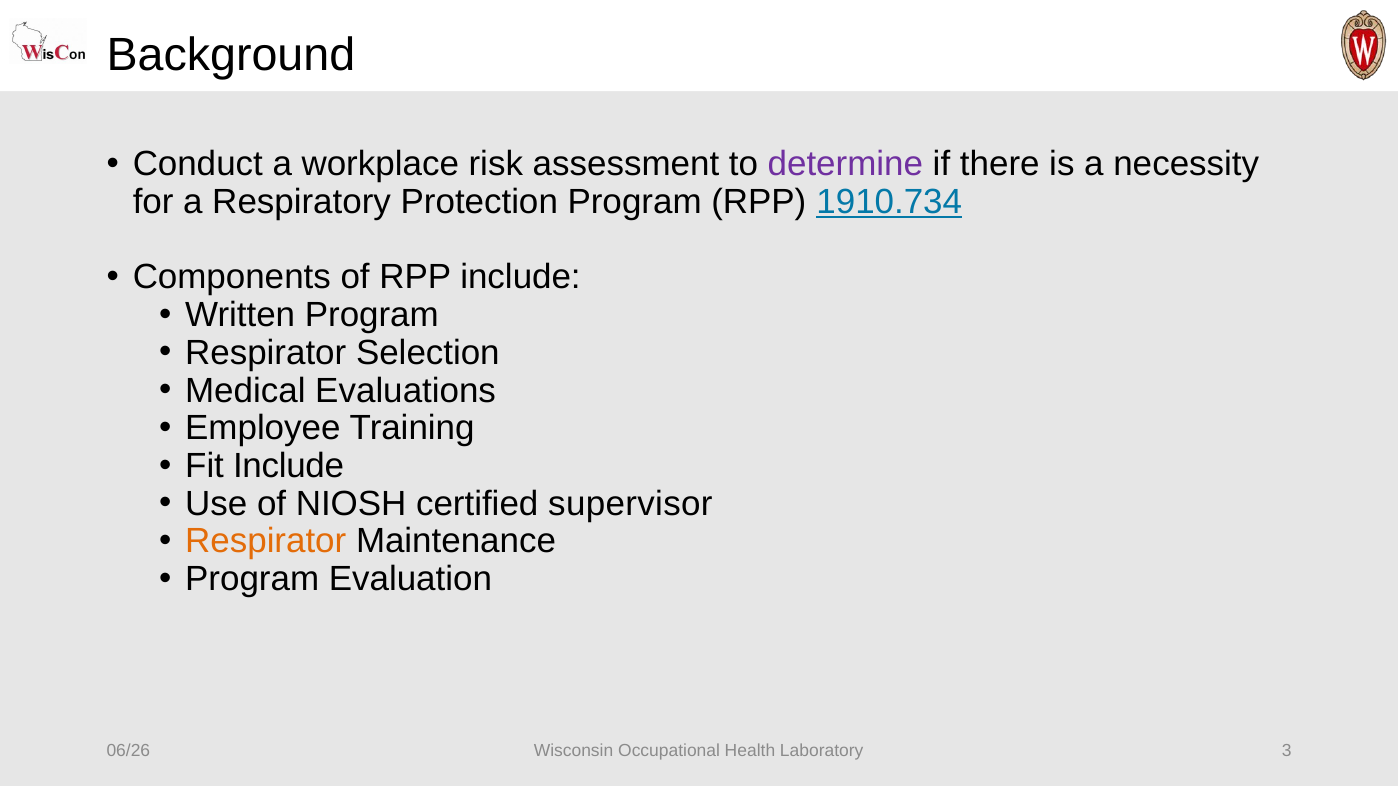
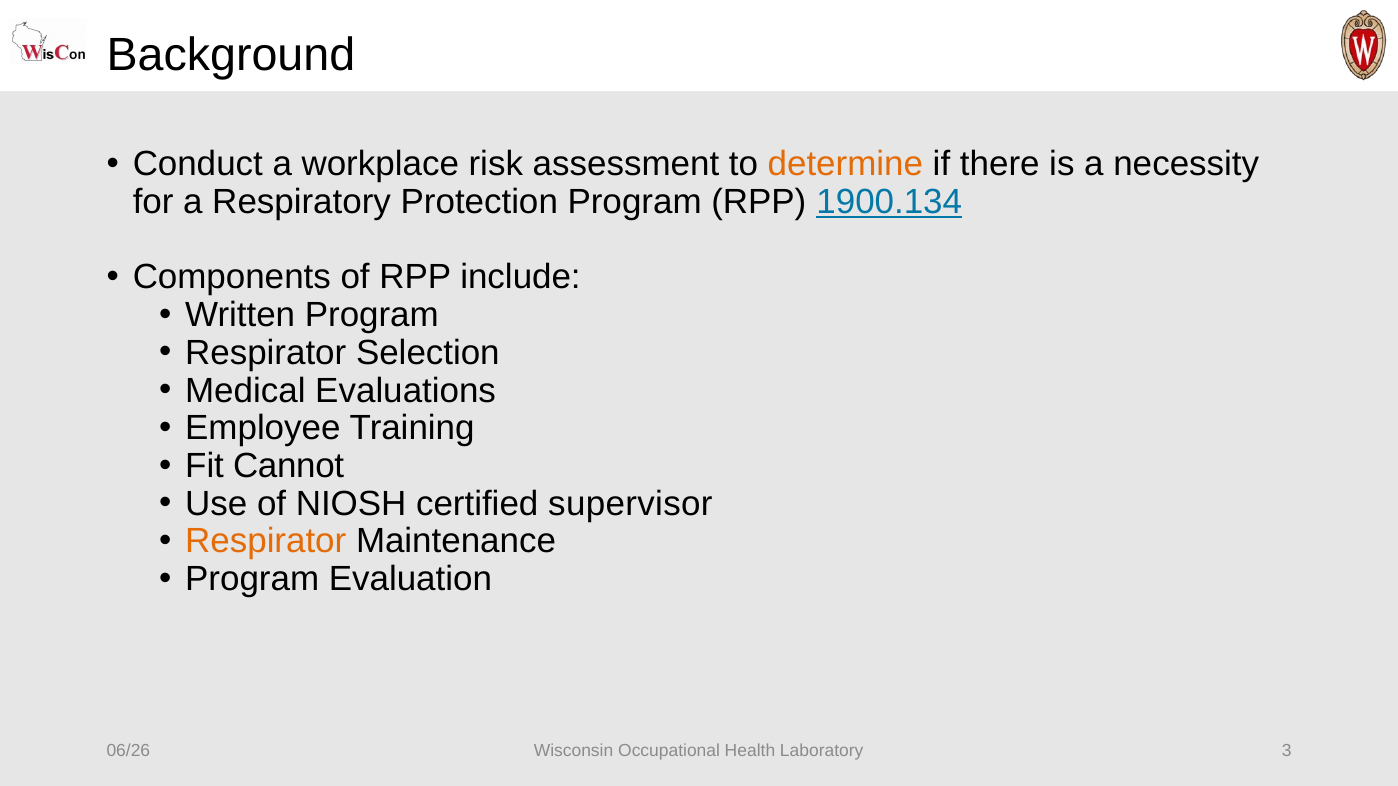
determine colour: purple -> orange (845, 164)
1910.734: 1910.734 -> 1900.134 (889, 202)
Fit Include: Include -> Cannot (289, 466)
